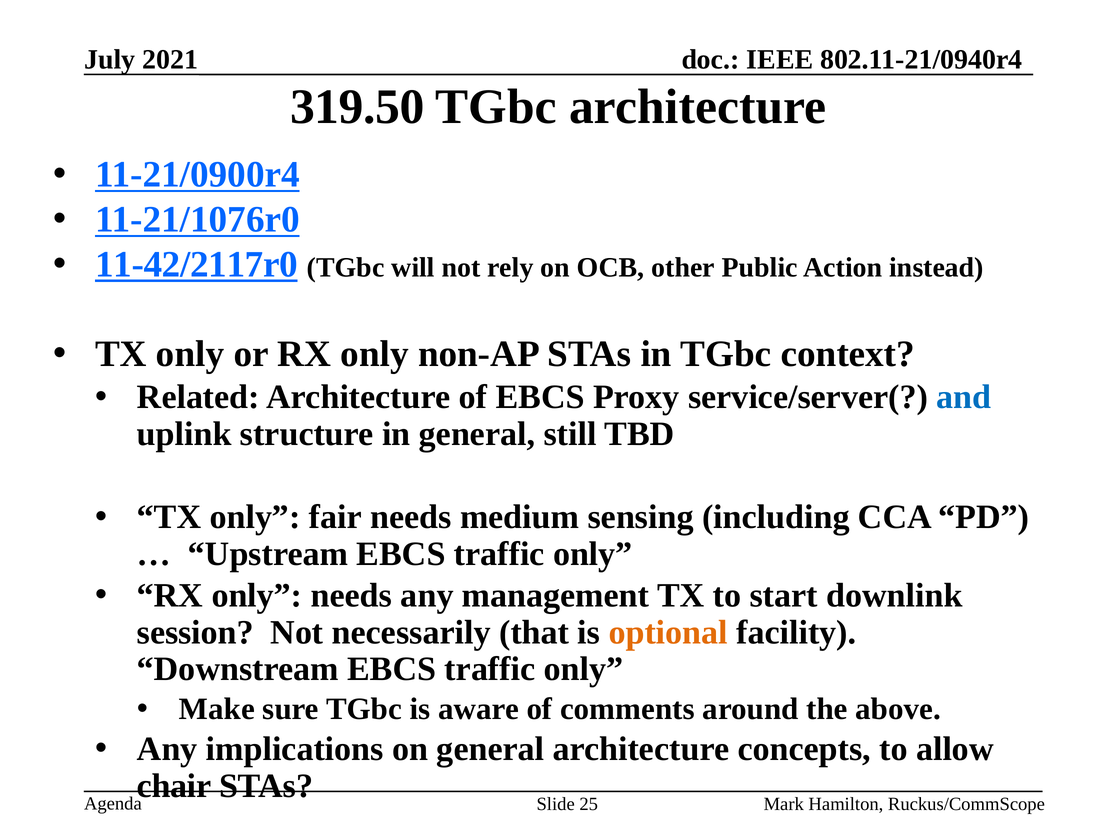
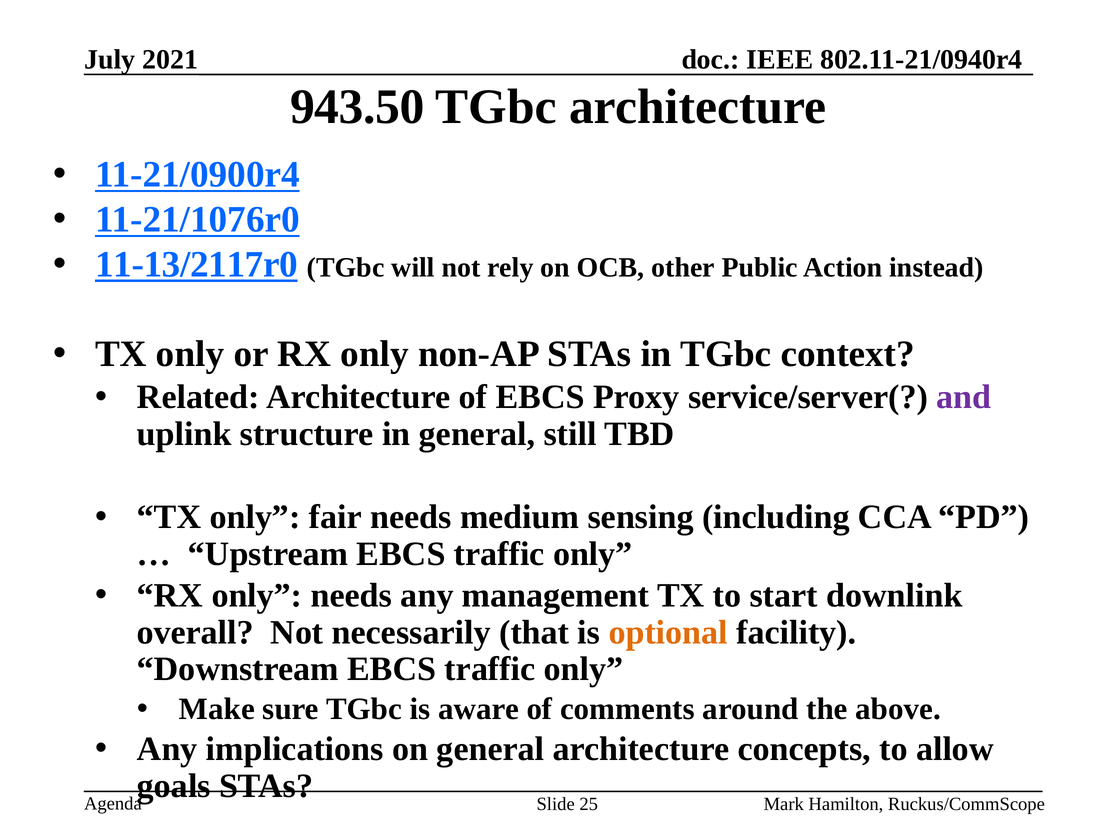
319.50: 319.50 -> 943.50 (357, 107)
11-42/2117r0: 11-42/2117r0 -> 11-13/2117r0 (197, 264)
and colour: blue -> purple (964, 397)
session: session -> overall (195, 632)
chair: chair -> goals (174, 786)
